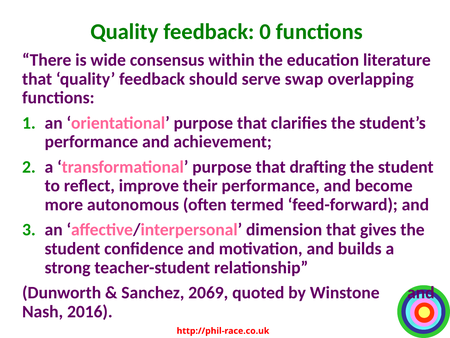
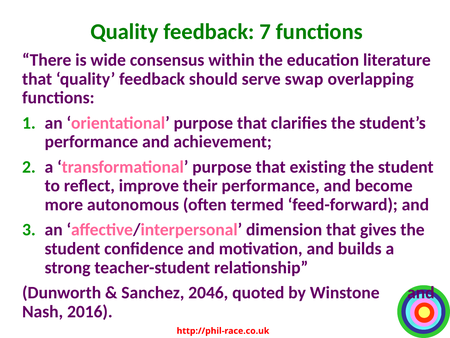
0: 0 -> 7 (265, 32)
drafting: drafting -> existing (318, 167)
2069: 2069 -> 2046 (208, 292)
